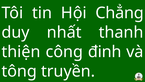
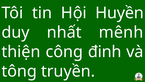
Chẳng: Chẳng -> Huyền (120, 13)
thanh: thanh -> mênh (121, 32)
